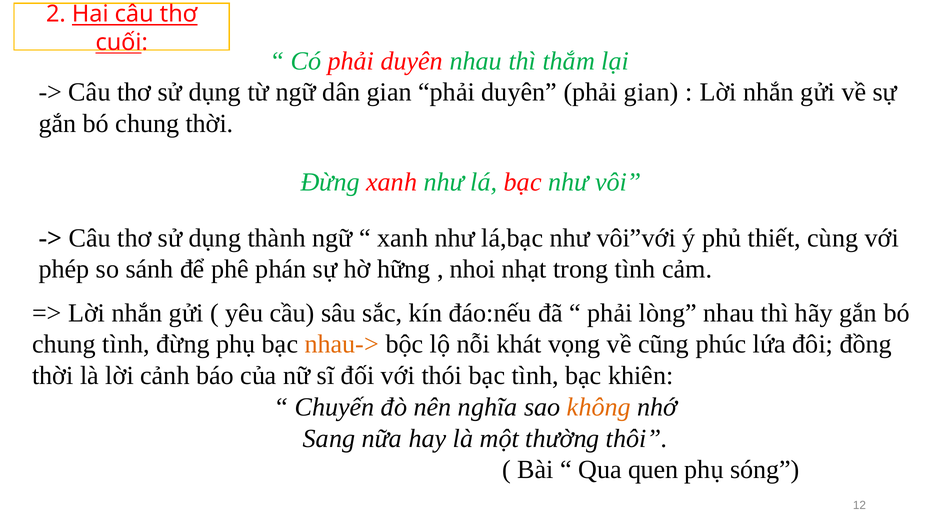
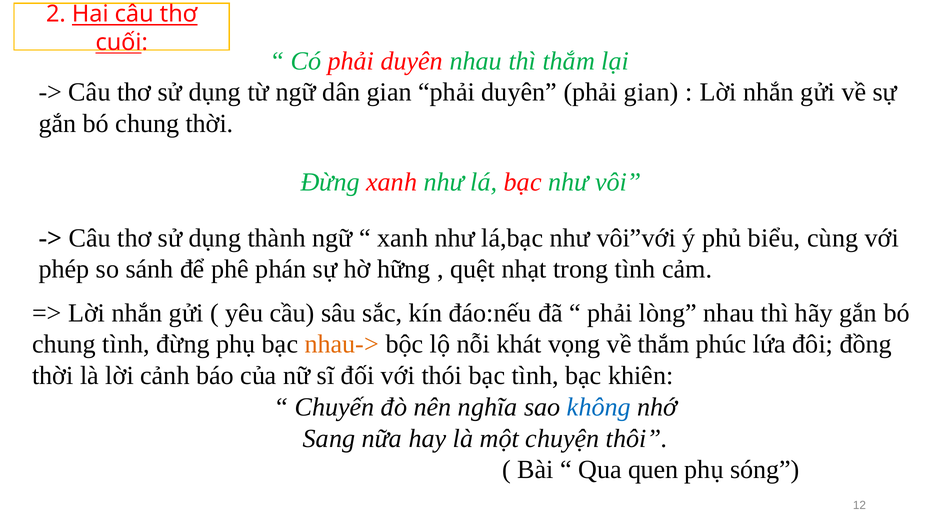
thiết: thiết -> biểu (774, 238)
nhoi: nhoi -> quệt (473, 269)
về cũng: cũng -> thắm (664, 344)
không colour: orange -> blue (599, 407)
thường: thường -> chuyện (562, 438)
